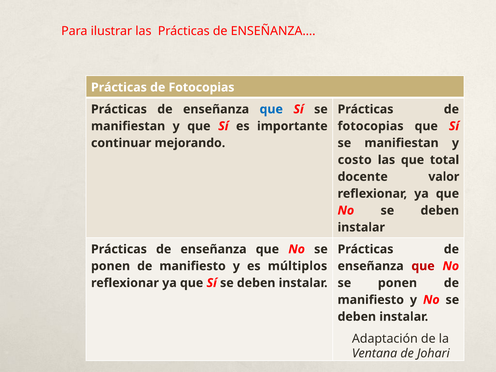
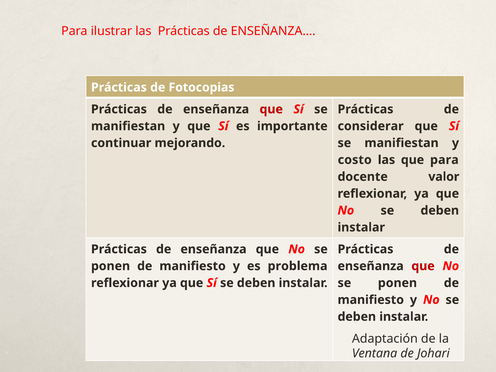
que colour: blue -> red (271, 109)
fotocopias: fotocopias -> considerar (371, 126)
que total: total -> para (444, 160)
múltiplos: múltiplos -> problema (298, 266)
